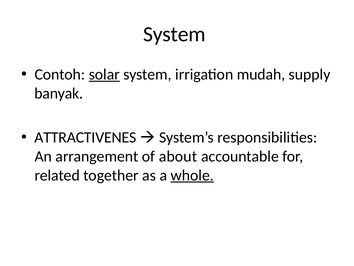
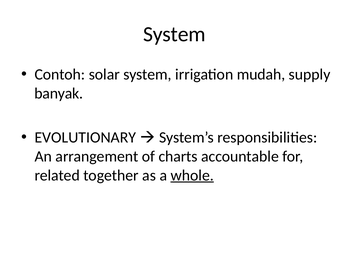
solar underline: present -> none (104, 74)
ATTRACTIVENES: ATTRACTIVENES -> EVOLUTIONARY (85, 137)
about: about -> charts (178, 156)
